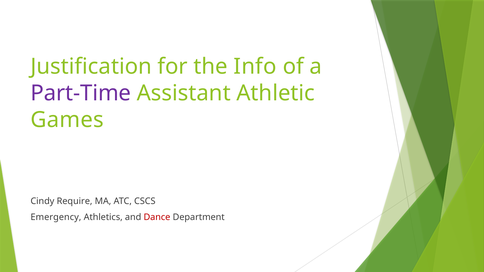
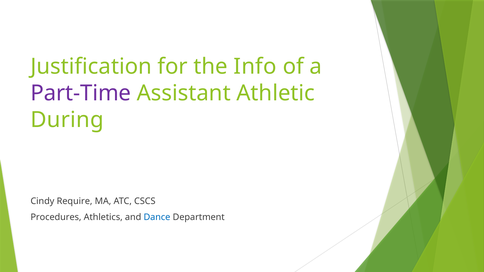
Games: Games -> During (67, 120)
Emergency: Emergency -> Procedures (56, 217)
Dance colour: red -> blue (157, 217)
